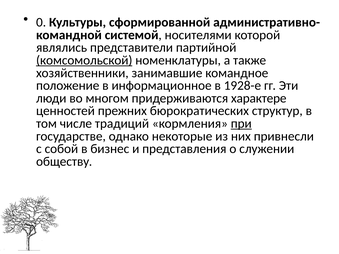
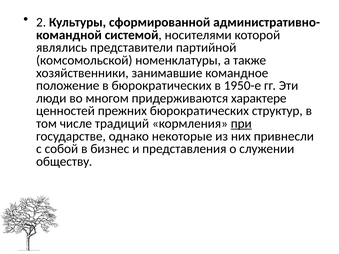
0: 0 -> 2 (41, 22)
комсомольской underline: present -> none (84, 60)
в информационное: информационное -> бюрократических (162, 86)
1928-е: 1928-е -> 1950-е (242, 86)
